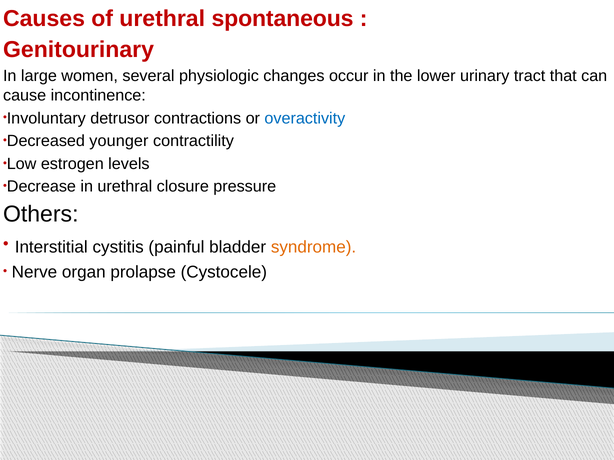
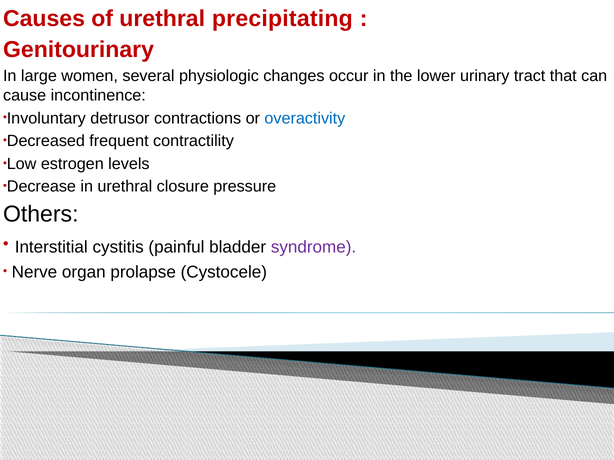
spontaneous: spontaneous -> precipitating (282, 19)
younger: younger -> frequent (119, 141)
syndrome colour: orange -> purple (314, 247)
